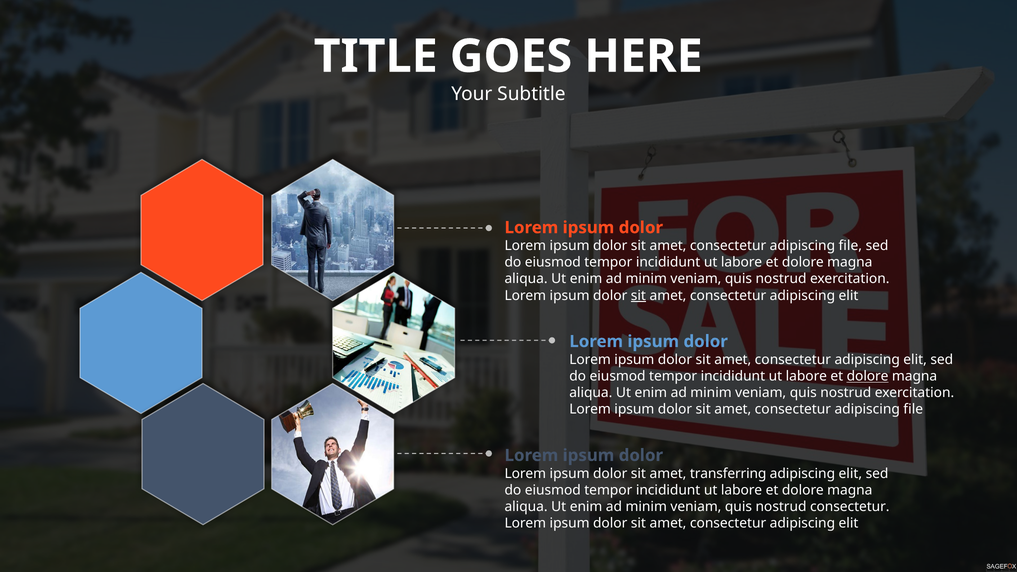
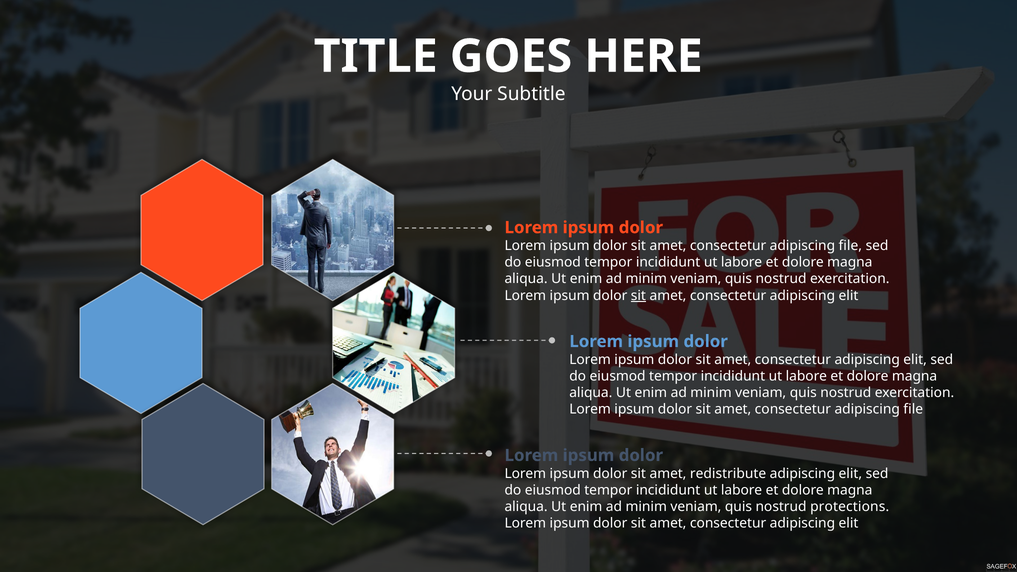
dolore underline: present -> none (868, 376)
transferring: transferring -> redistribute (728, 474)
nostrud consectetur: consectetur -> protections (850, 507)
